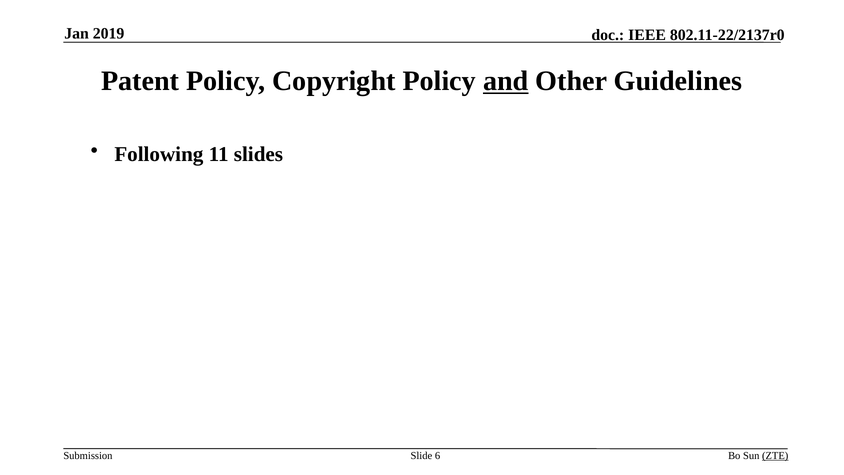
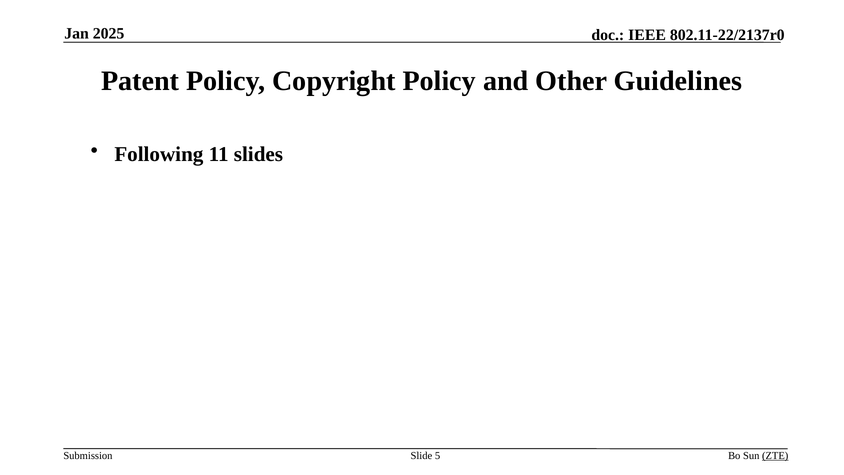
2019: 2019 -> 2025 (109, 34)
and underline: present -> none (506, 81)
6: 6 -> 5 (438, 455)
